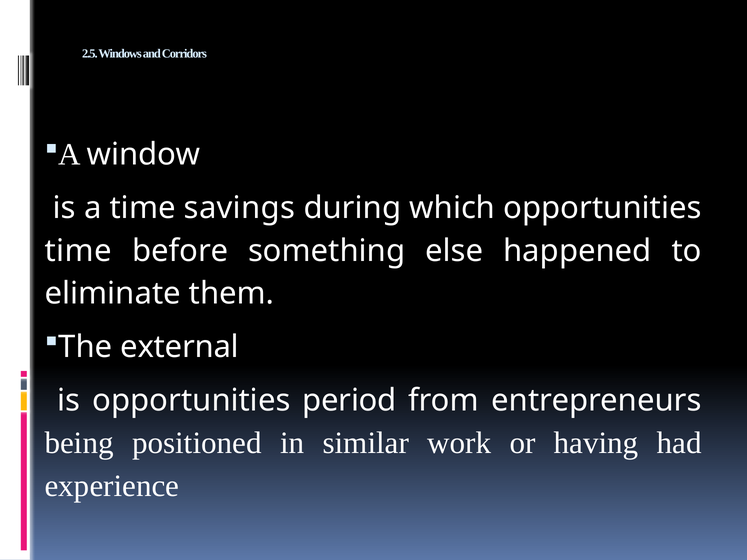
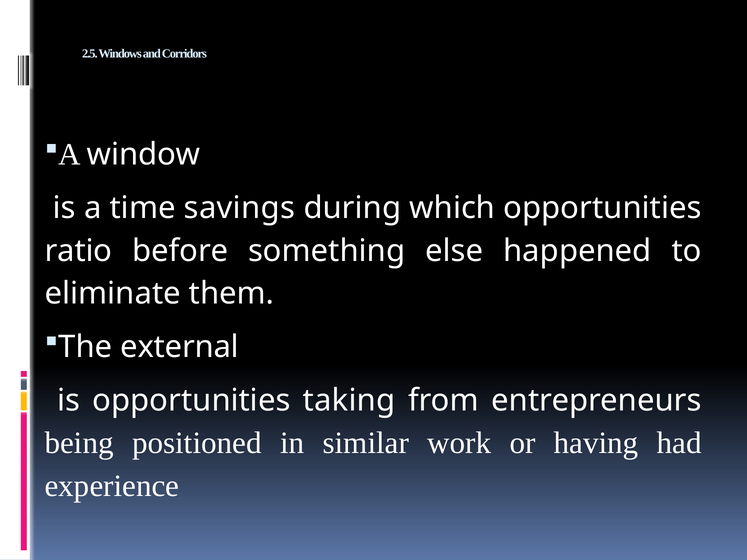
time: time -> ratio (79, 251)
period: period -> taking (349, 400)
